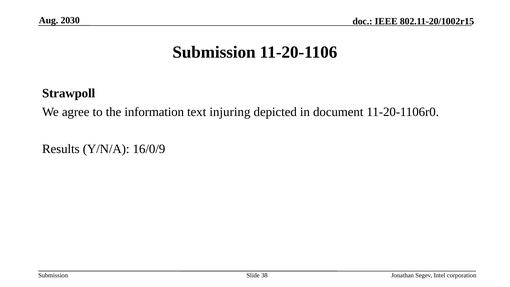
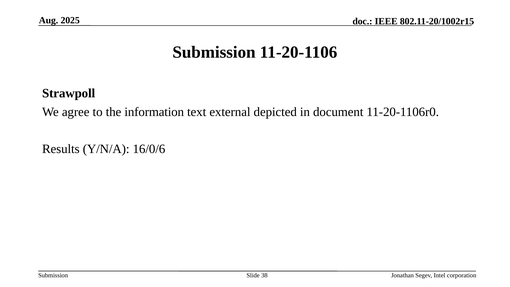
2030: 2030 -> 2025 (70, 20)
injuring: injuring -> external (230, 112)
16/0/9: 16/0/9 -> 16/0/6 (149, 149)
